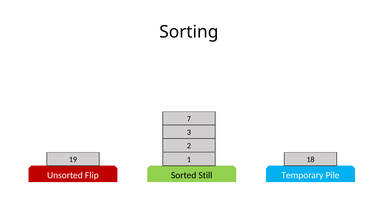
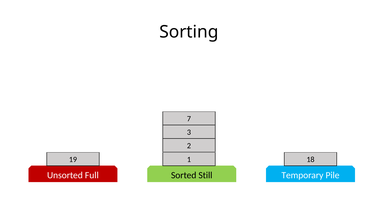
Flip: Flip -> Full (92, 175)
